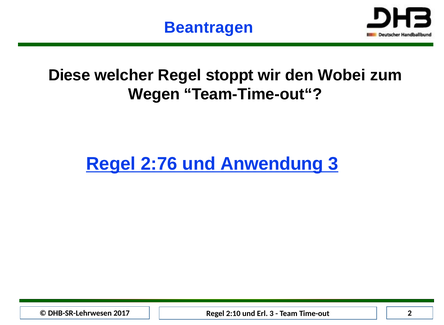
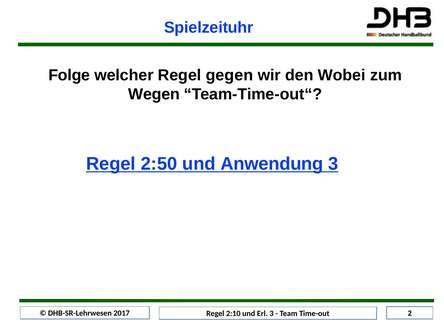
Beantragen: Beantragen -> Spielzeituhr (209, 28)
Diese: Diese -> Folge (69, 75)
stoppt: stoppt -> gegen (229, 75)
2:76: 2:76 -> 2:50 (159, 164)
